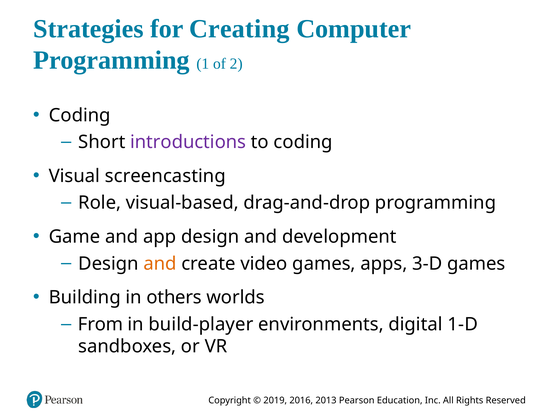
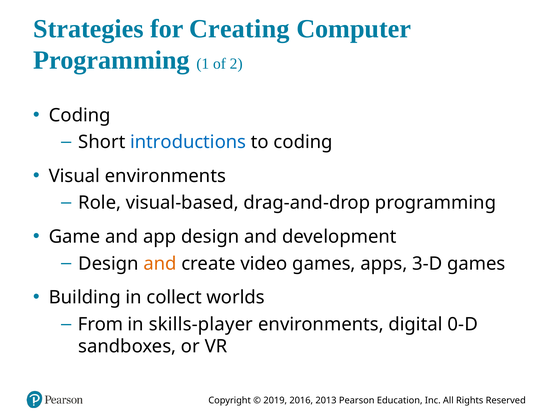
introductions colour: purple -> blue (188, 142)
Visual screencasting: screencasting -> environments (165, 176)
others: others -> collect (174, 297)
build-player: build-player -> skills-player (201, 324)
digital 1: 1 -> 0 (453, 324)
